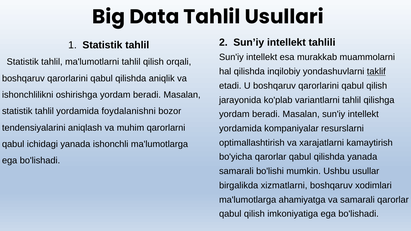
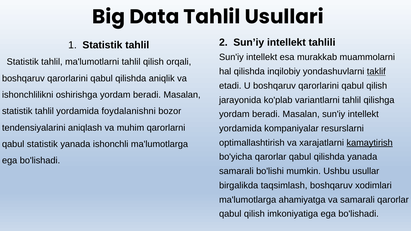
kamaytirish underline: none -> present (370, 143)
qabul ichidagi: ichidagi -> statistik (42, 144)
xizmatlarni: xizmatlarni -> taqsimlash (284, 186)
